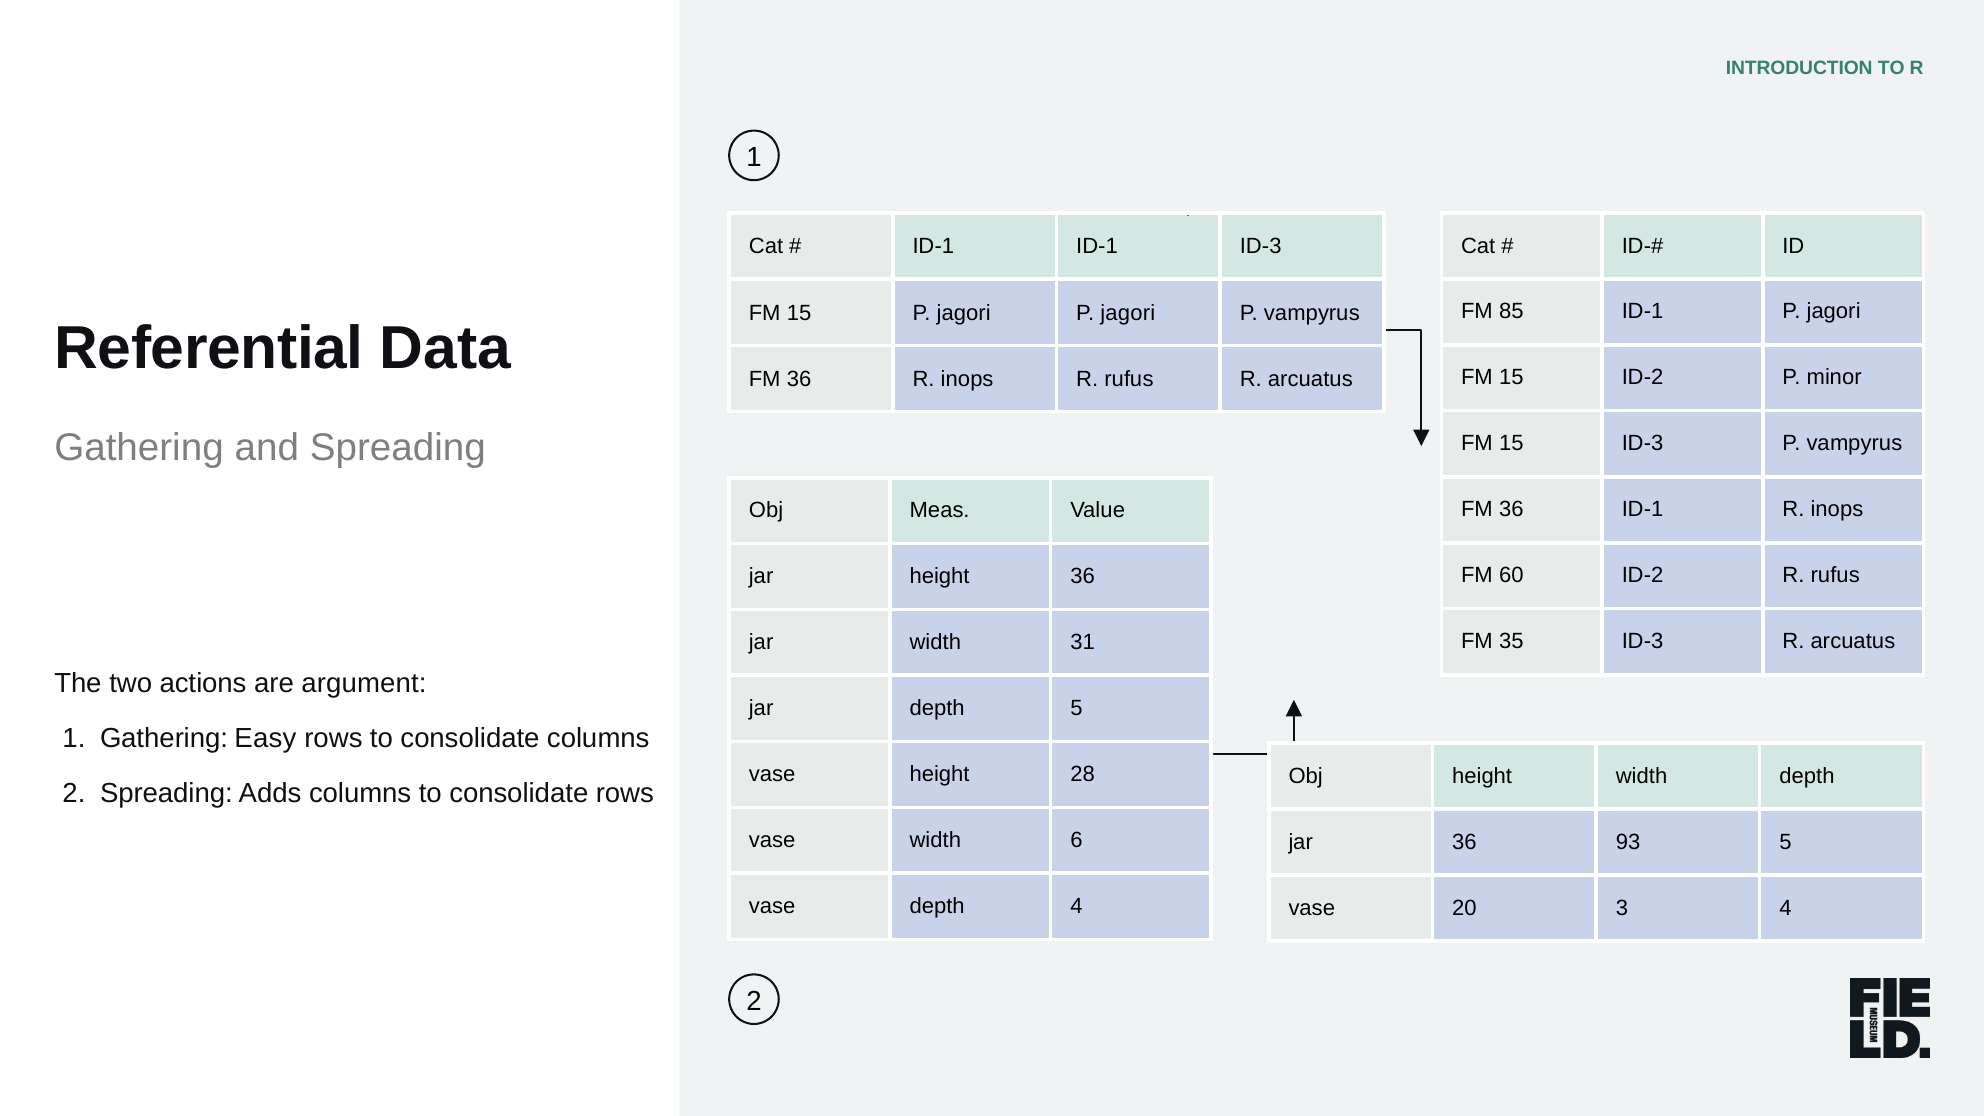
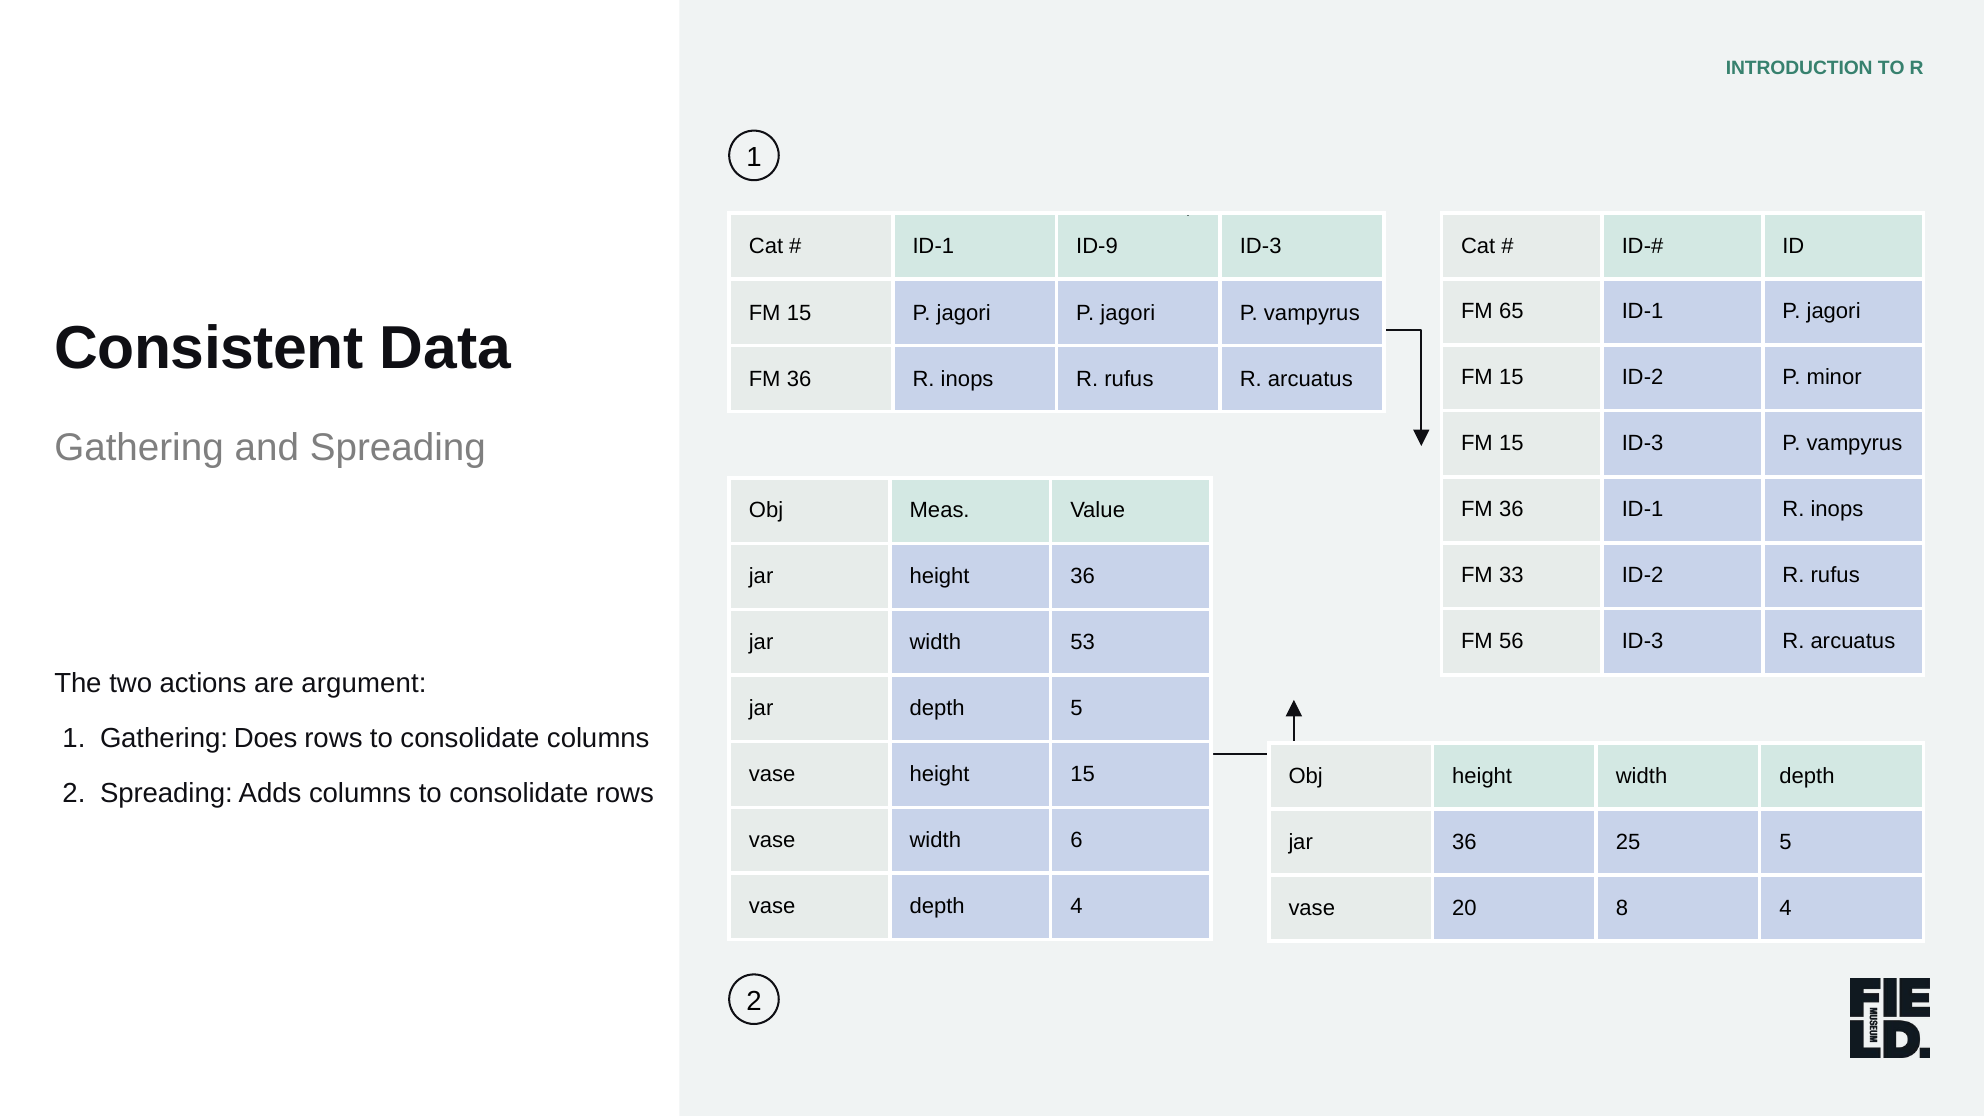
ID-1 ID-1: ID-1 -> ID-9 (1097, 247)
85: 85 -> 65 (1511, 312)
Referential: Referential -> Consistent (209, 349)
60: 60 -> 33 (1511, 575)
35: 35 -> 56 (1511, 641)
31: 31 -> 53 (1083, 642)
Easy: Easy -> Does (266, 738)
height 28: 28 -> 15 (1083, 774)
93: 93 -> 25 (1628, 842)
3: 3 -> 8 (1622, 908)
